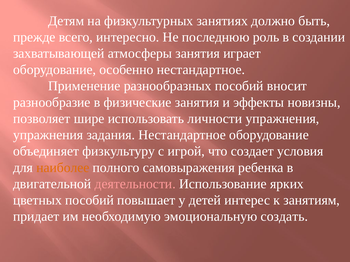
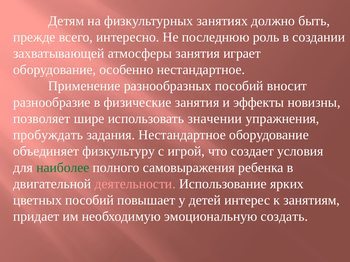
личности: личности -> значении (215, 119)
упражнения: упражнения -> пробуждать (48, 135)
наиболее colour: orange -> green (63, 168)
